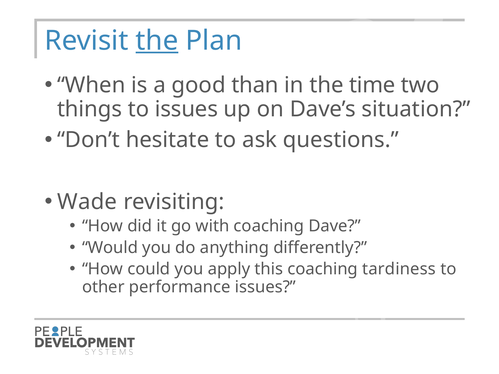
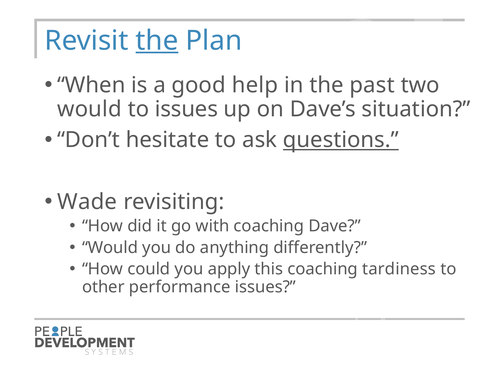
than: than -> help (255, 85)
time: time -> past (372, 85)
things: things -> would (89, 109)
questions underline: none -> present (341, 140)
